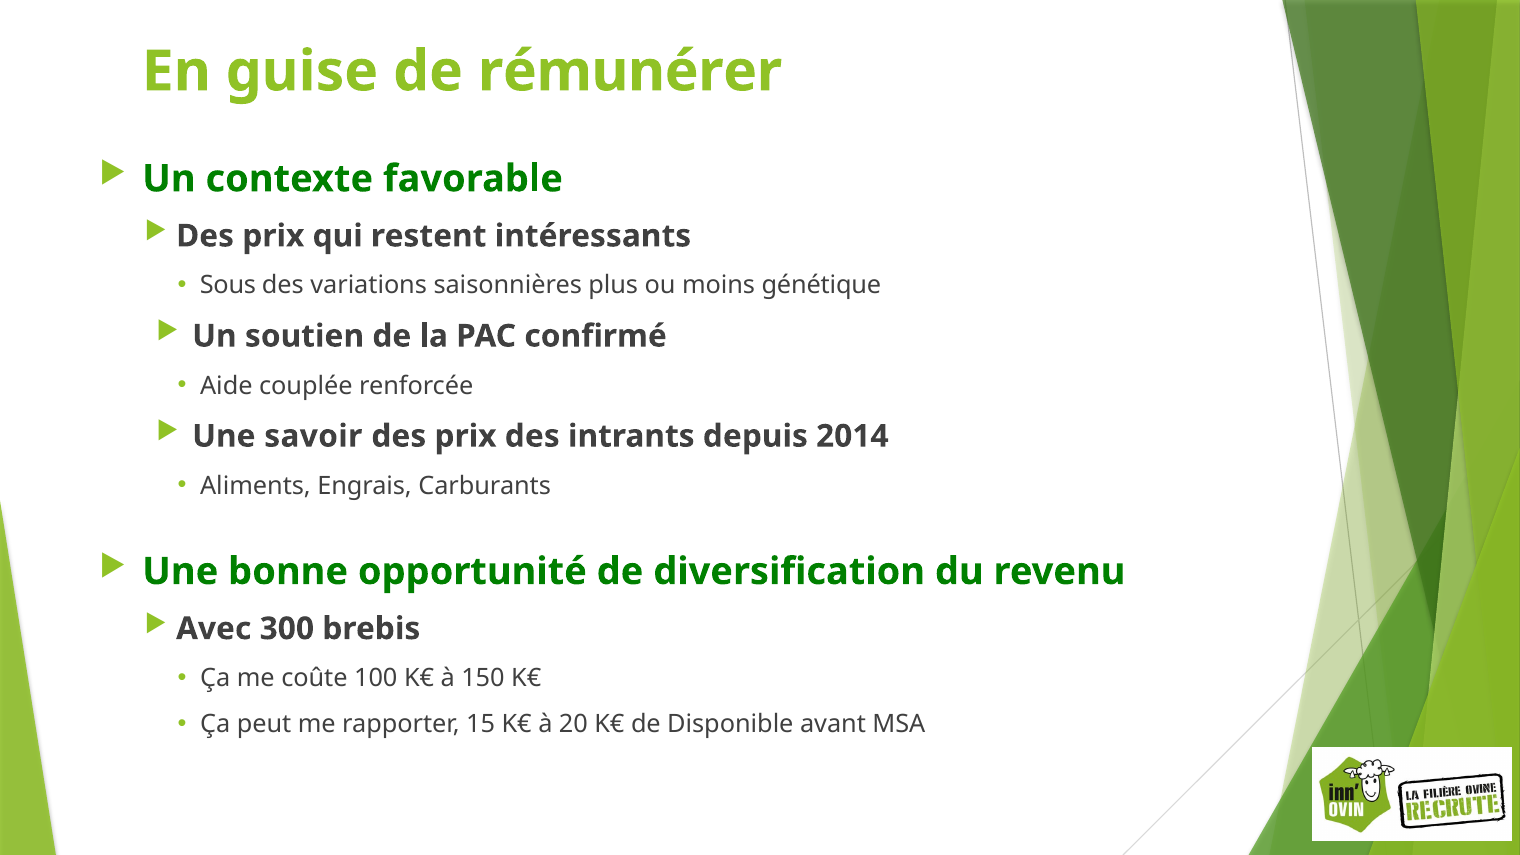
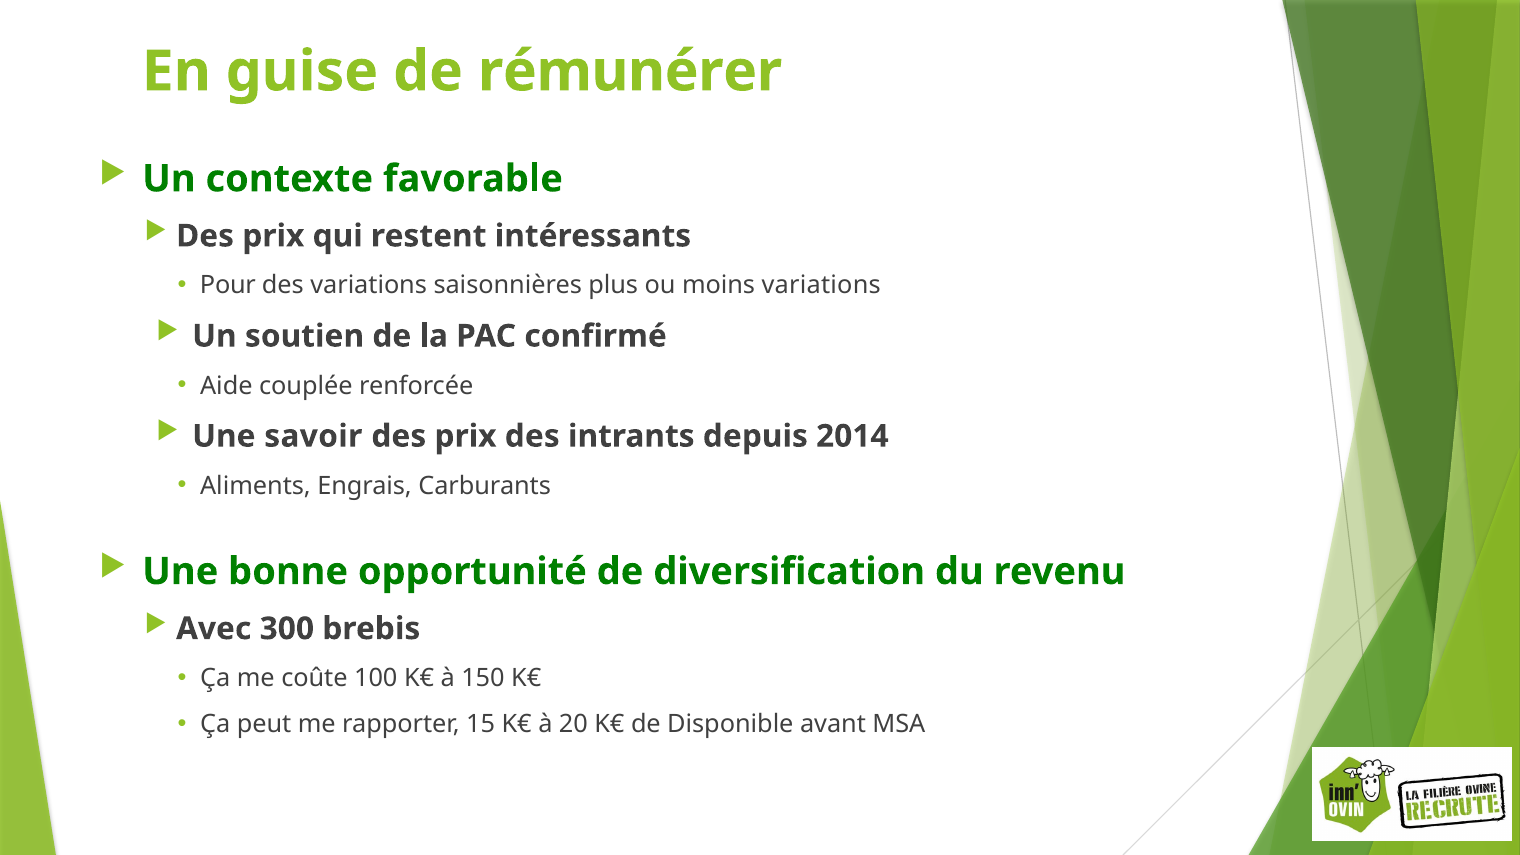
Sous: Sous -> Pour (228, 286)
moins génétique: génétique -> variations (821, 286)
